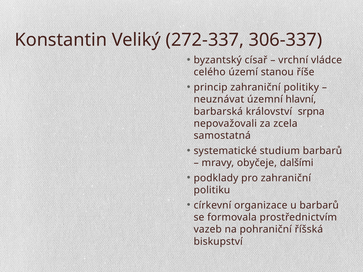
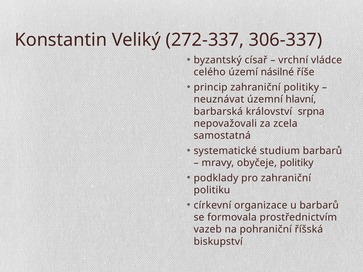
stanou: stanou -> násilné (277, 72)
obyčeje dalšími: dalšími -> politiky (297, 163)
